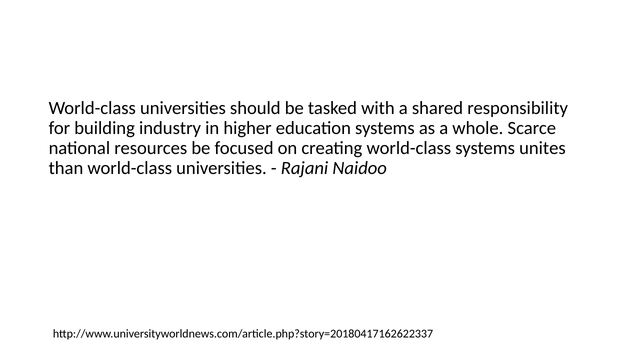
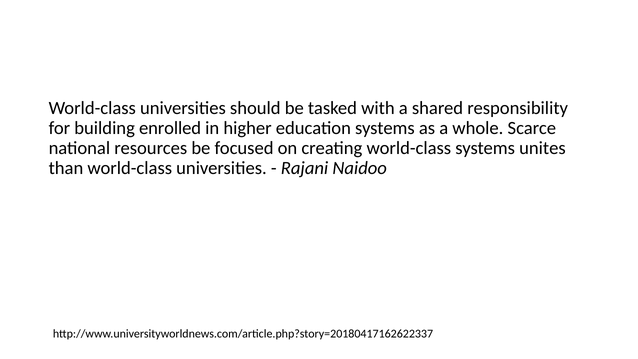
industry: industry -> enrolled (170, 128)
